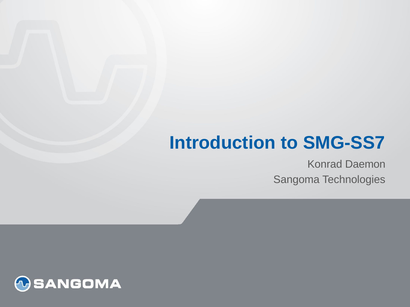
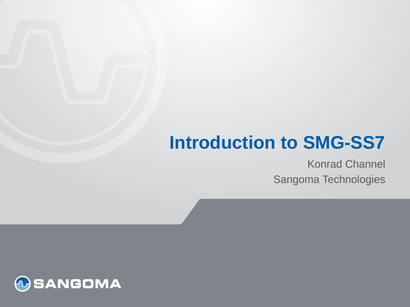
Daemon: Daemon -> Channel (365, 164)
